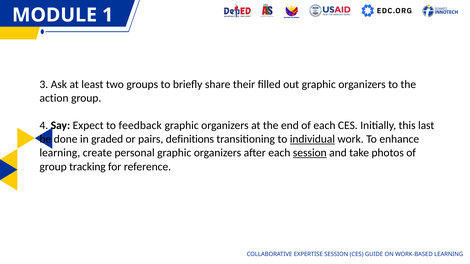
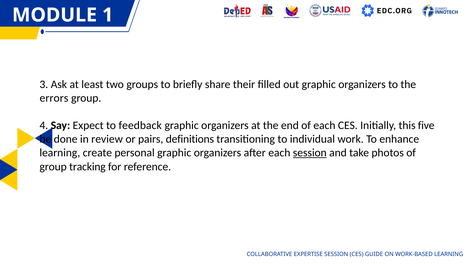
action: action -> errors (54, 98)
last: last -> five (426, 126)
graded: graded -> review (107, 139)
individual underline: present -> none (312, 139)
